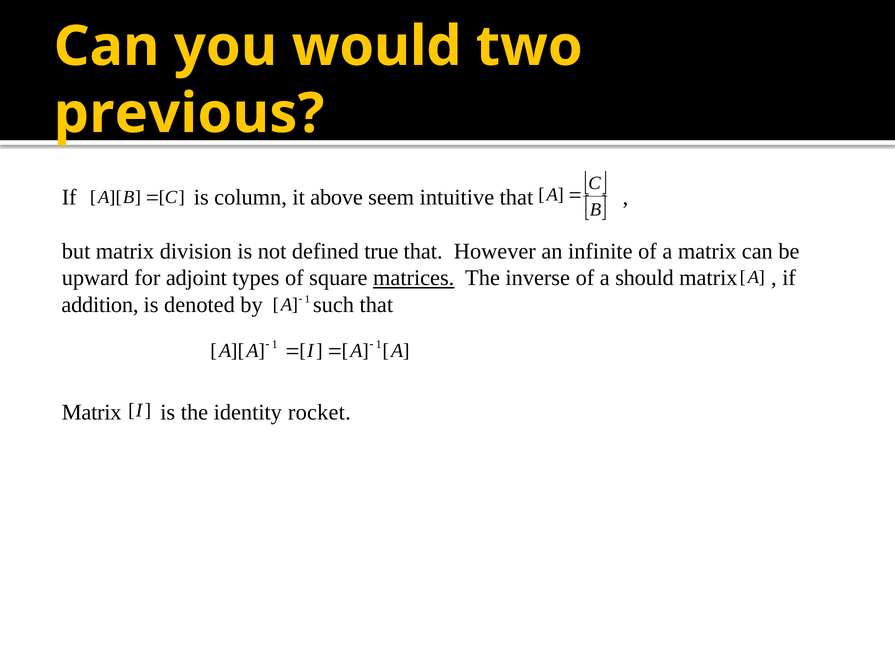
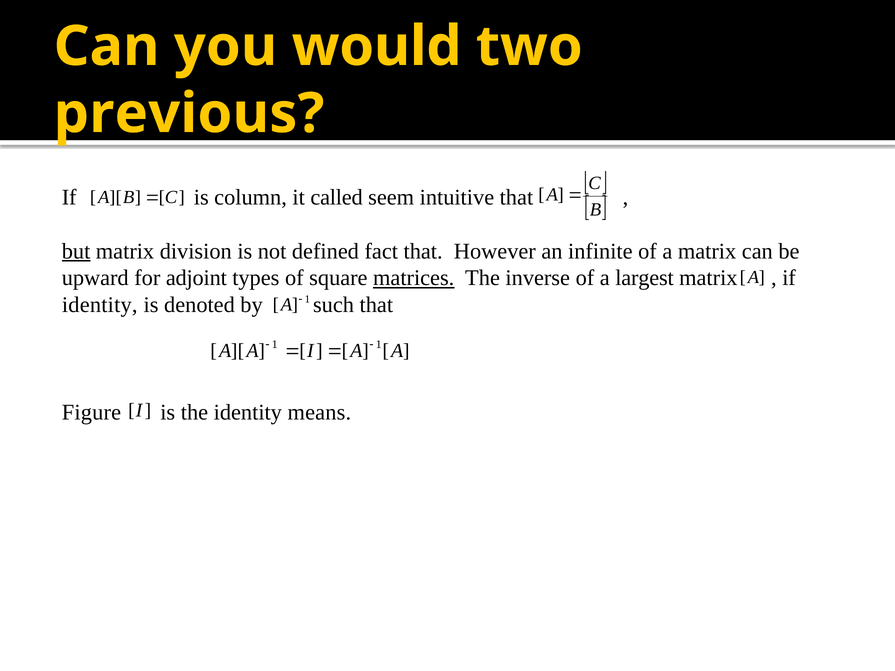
above: above -> called (337, 198)
but underline: none -> present (76, 251)
true: true -> fact (381, 251)
should: should -> largest (645, 278)
addition: addition -> identity (100, 305)
Matrix: Matrix -> Figure (91, 412)
rocket: rocket -> means (319, 412)
